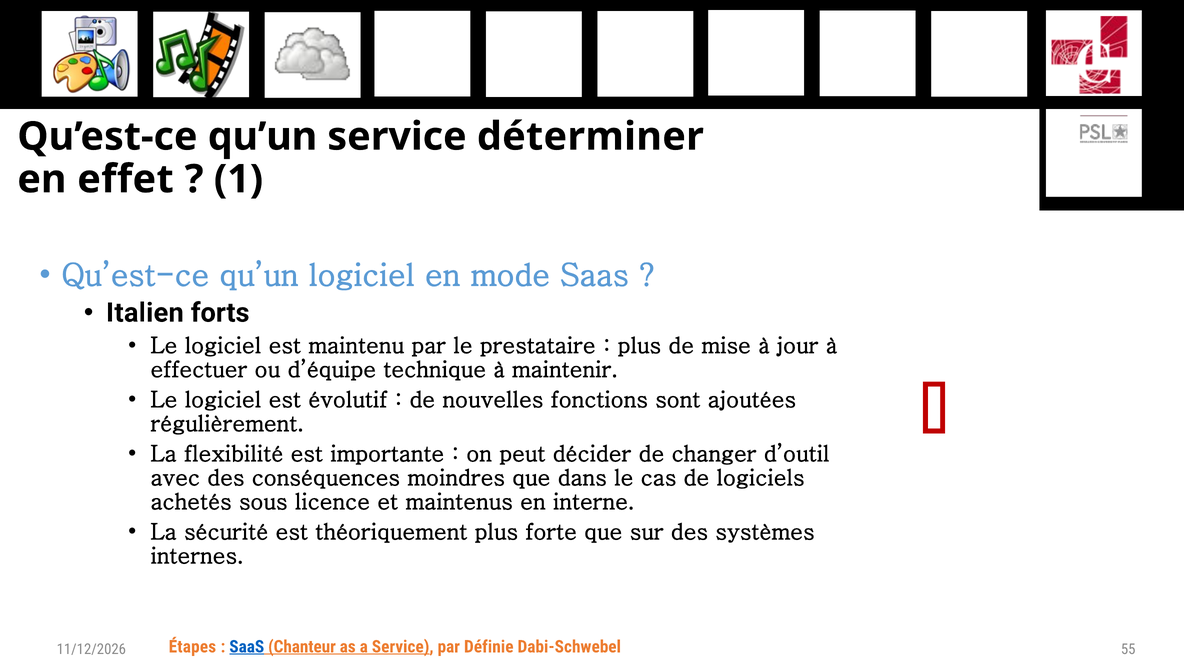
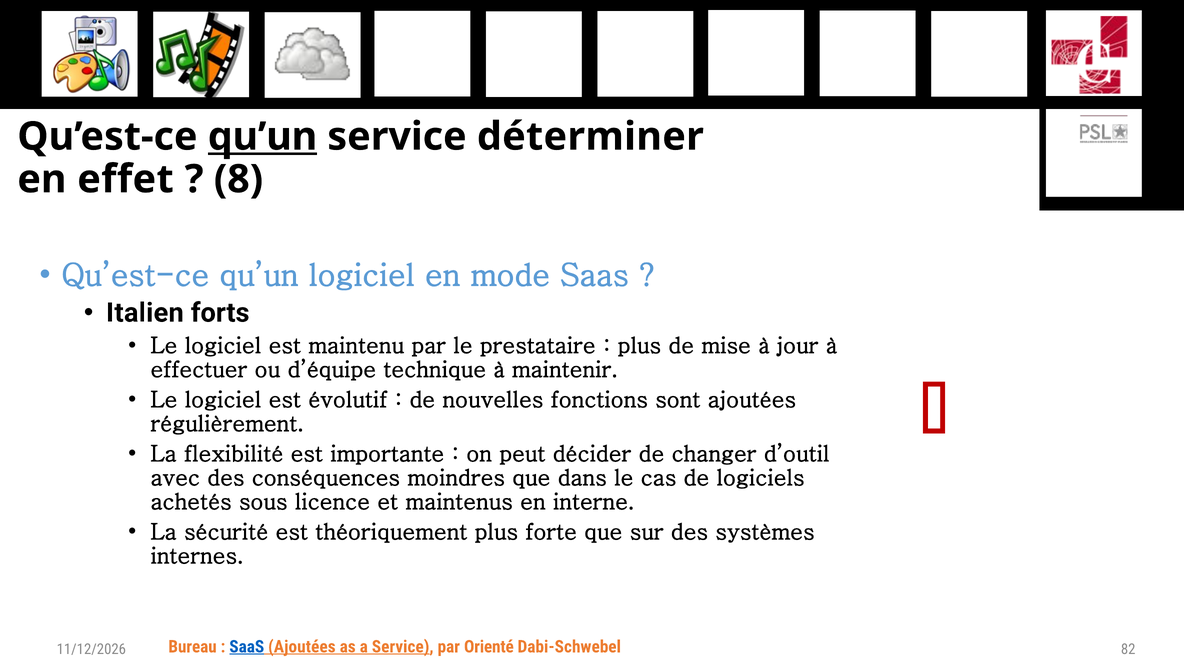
qu’un underline: none -> present (263, 137)
1: 1 -> 8 (238, 179)
Étapes: Étapes -> Bureau (193, 647)
SaaS Chanteur: Chanteur -> Ajoutées (302, 647)
Définie: Définie -> Orienté (489, 647)
55: 55 -> 82 (1128, 649)
